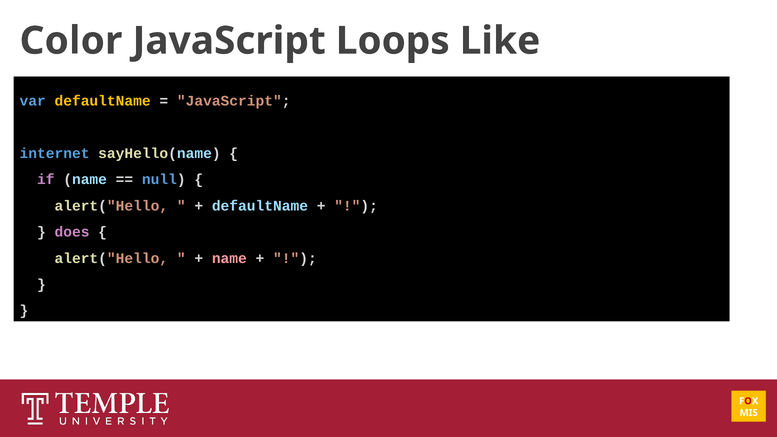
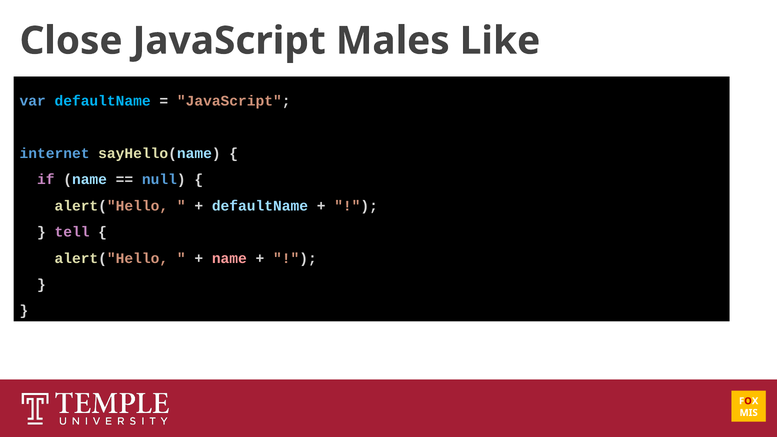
Color: Color -> Close (71, 41)
Loops: Loops -> Males (393, 41)
defaultName colour: yellow -> light blue (103, 101)
does: does -> tell (72, 232)
